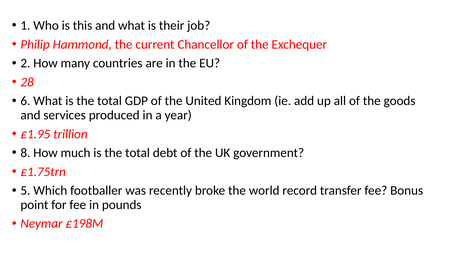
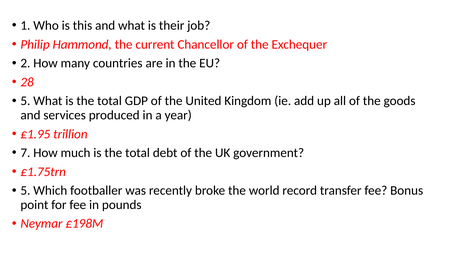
6: 6 -> 5 (25, 101)
8: 8 -> 7 (25, 153)
